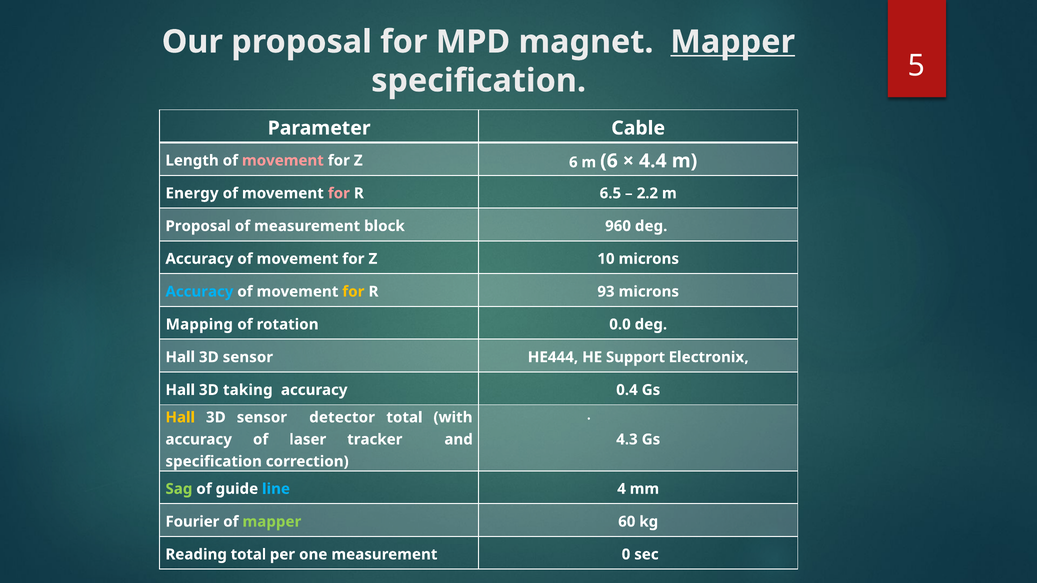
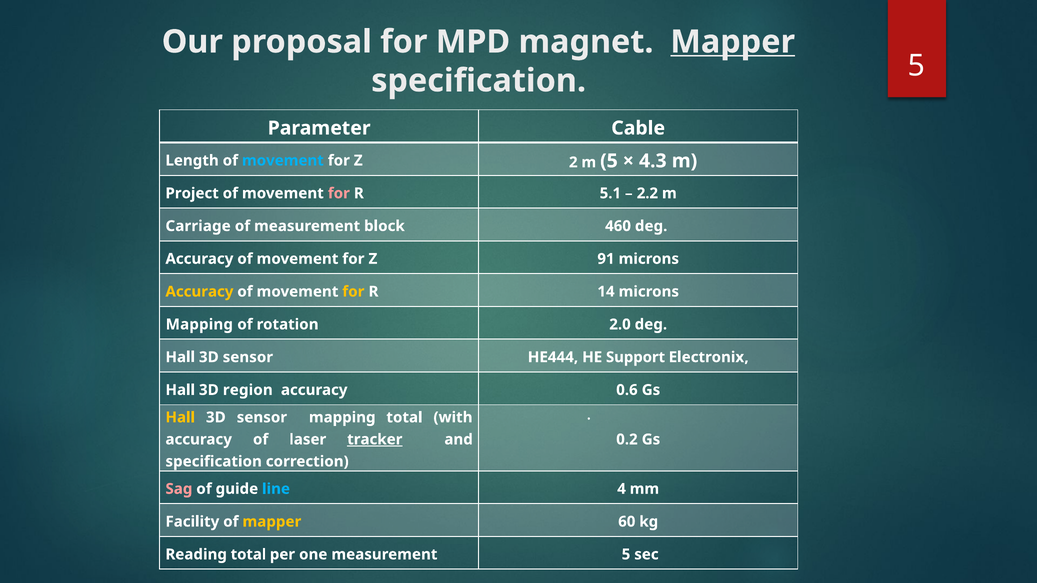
movement colour: pink -> light blue (283, 161)
Z 6: 6 -> 2 (573, 162)
m 6: 6 -> 5 (609, 161)
4.4: 4.4 -> 4.3 (653, 161)
Energy: Energy -> Project (192, 193)
6.5: 6.5 -> 5.1 (610, 193)
Proposal: Proposal -> Carriage (198, 226)
960: 960 -> 460 (618, 226)
10: 10 -> 91 (606, 259)
Accuracy colour: light blue -> yellow (199, 292)
93: 93 -> 14 (606, 292)
0.0: 0.0 -> 2.0 (620, 325)
taking: taking -> region (248, 390)
0.4: 0.4 -> 0.6 (627, 390)
sensor detector: detector -> mapping (342, 418)
tracker underline: none -> present (375, 440)
4.3: 4.3 -> 0.2 (627, 440)
Sag colour: light green -> pink (179, 489)
Fourier: Fourier -> Facility (192, 522)
mapper colour: light green -> yellow (272, 522)
measurement 0: 0 -> 5 (626, 555)
